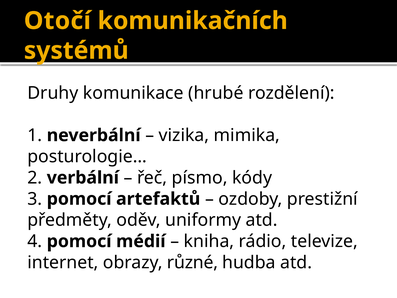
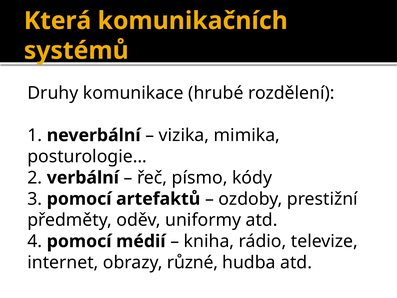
Otočí: Otočí -> Která (58, 21)
